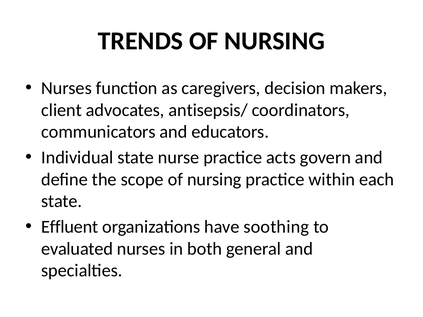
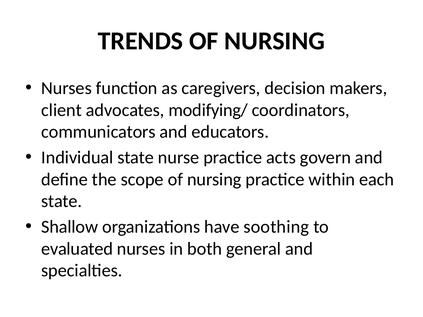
antisepsis/: antisepsis/ -> modifying/ (208, 110)
Effluent: Effluent -> Shallow (70, 227)
